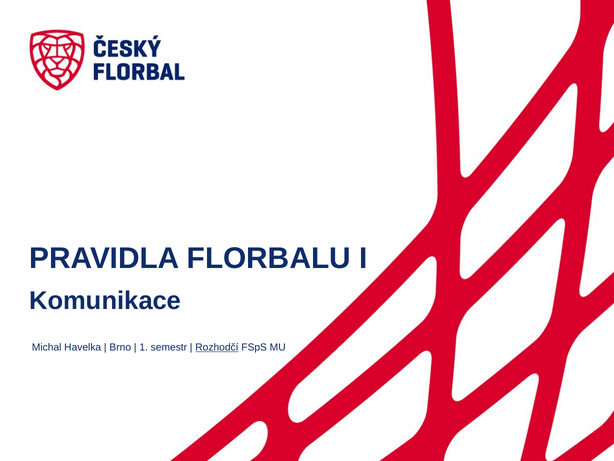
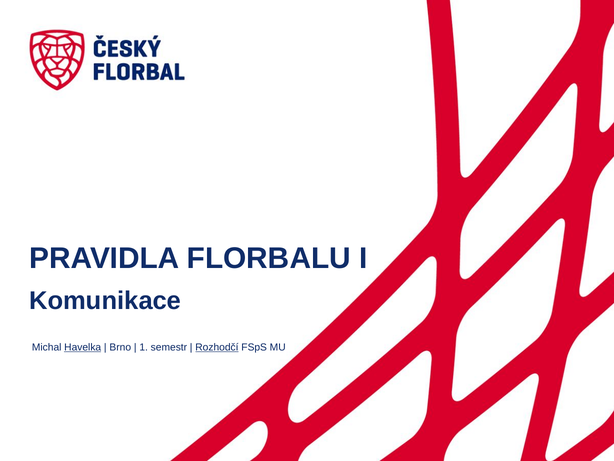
Havelka underline: none -> present (83, 347)
